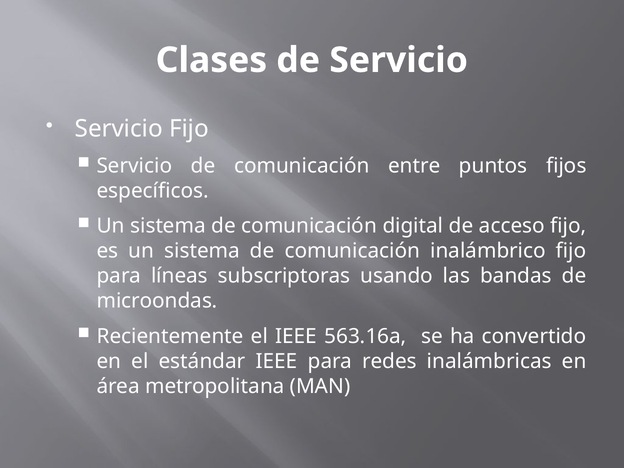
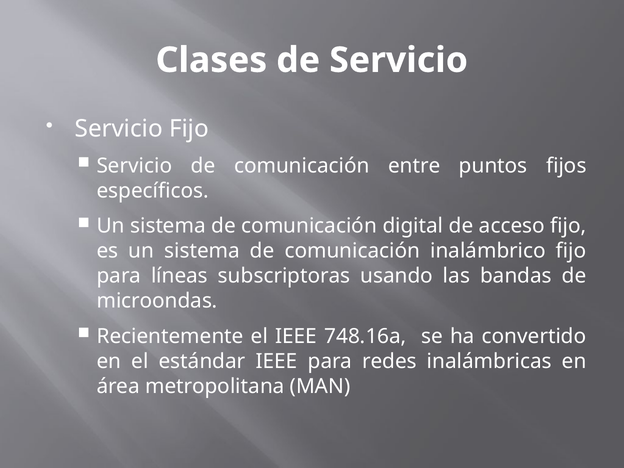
563.16a: 563.16a -> 748.16a (365, 336)
